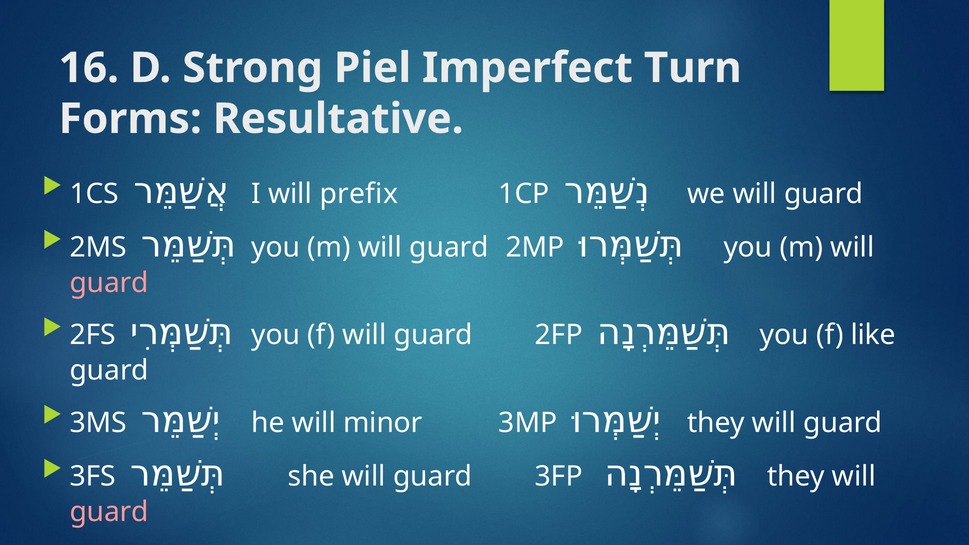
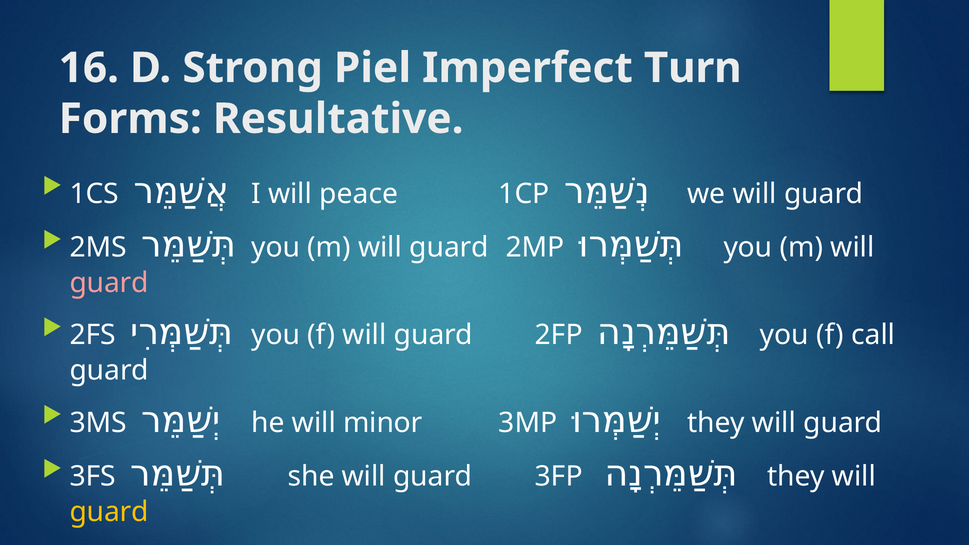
prefix: prefix -> peace (359, 194)
like: like -> call (873, 335)
guard colour: pink -> yellow (109, 512)
